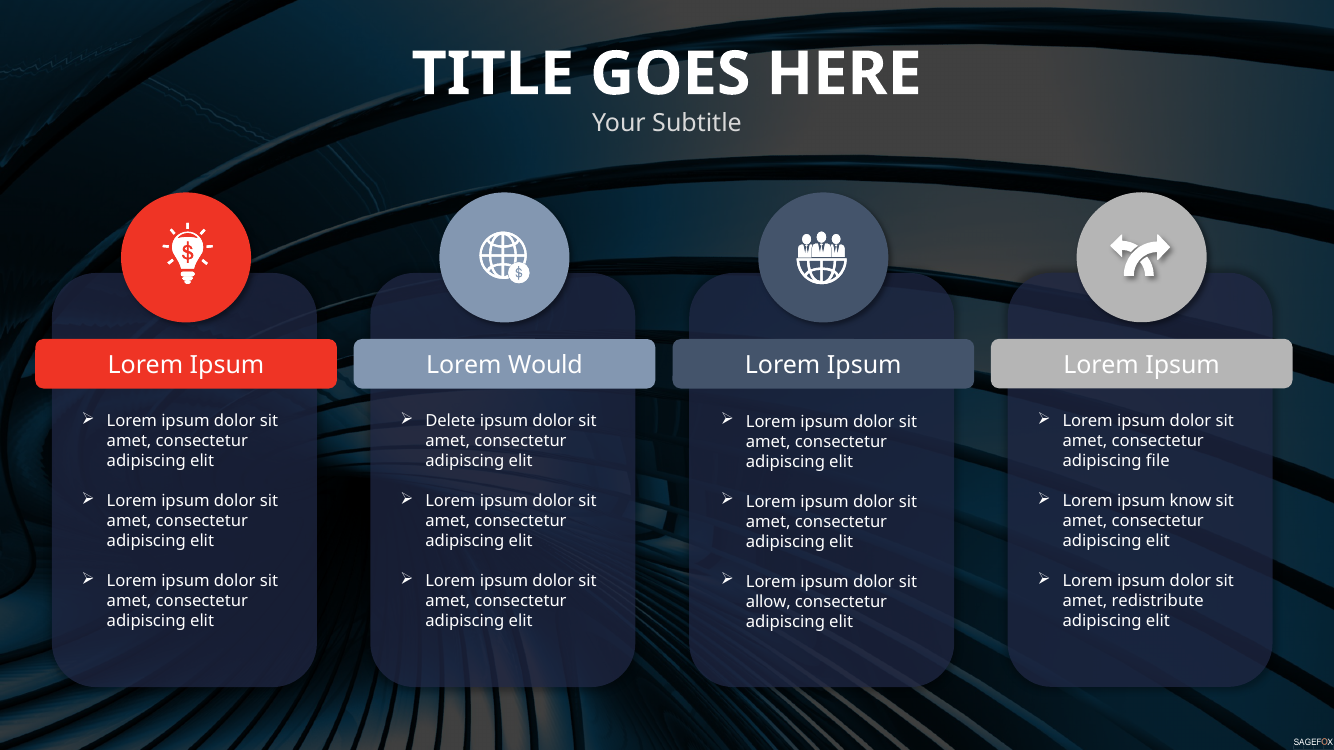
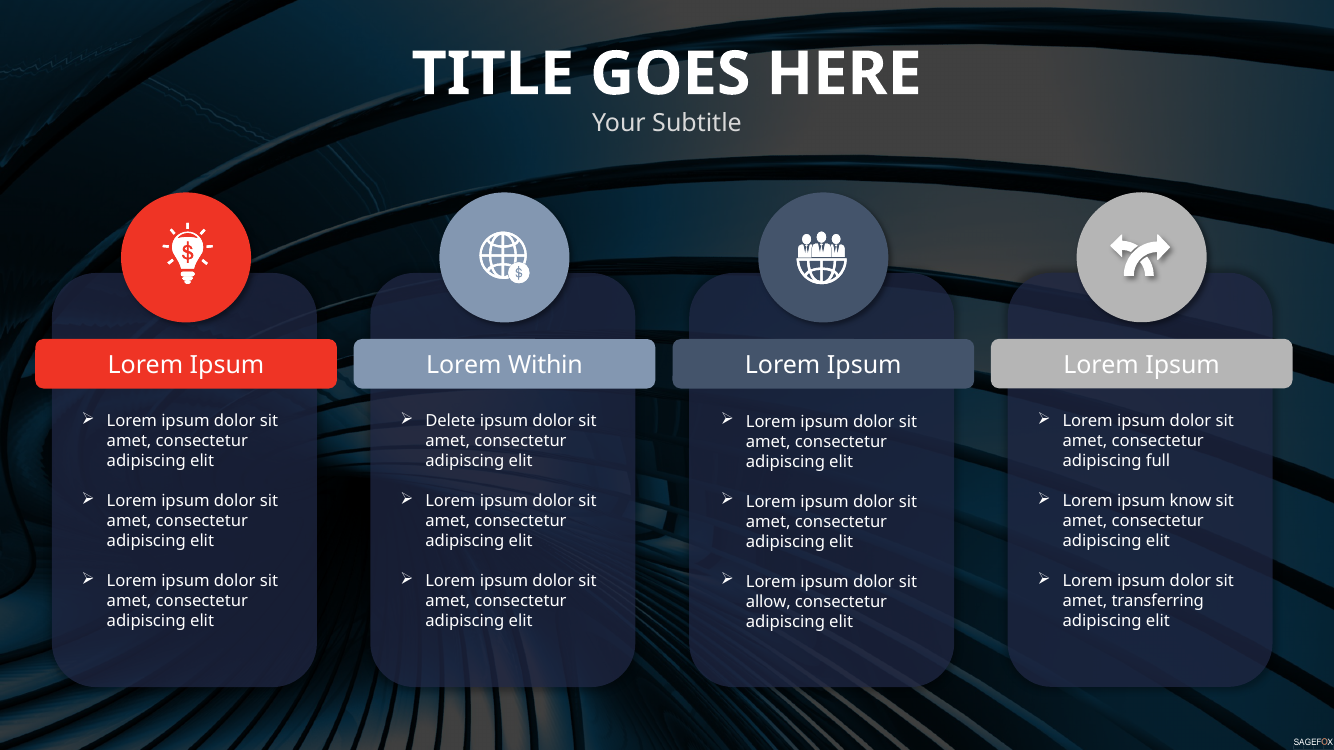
Would: Would -> Within (545, 365)
file: file -> full (1158, 461)
redistribute: redistribute -> transferring (1158, 601)
